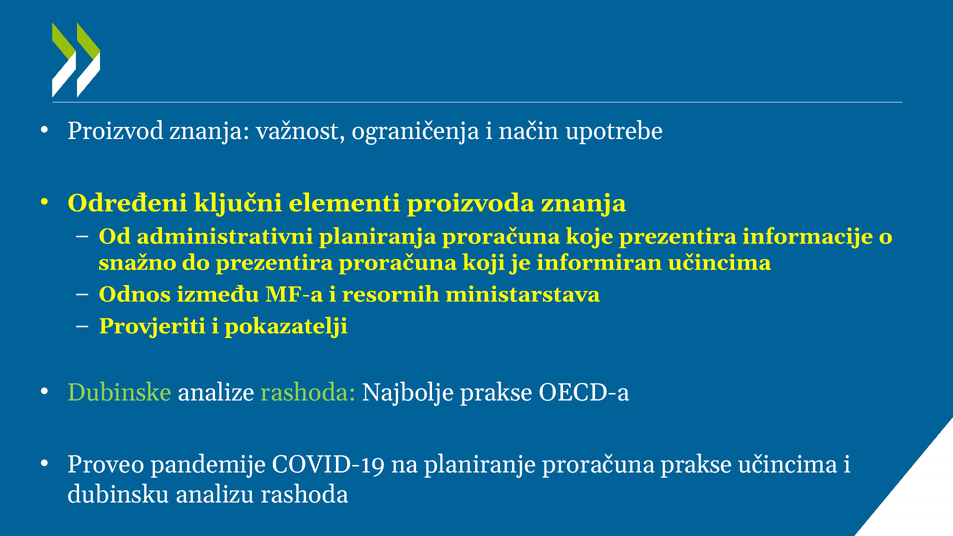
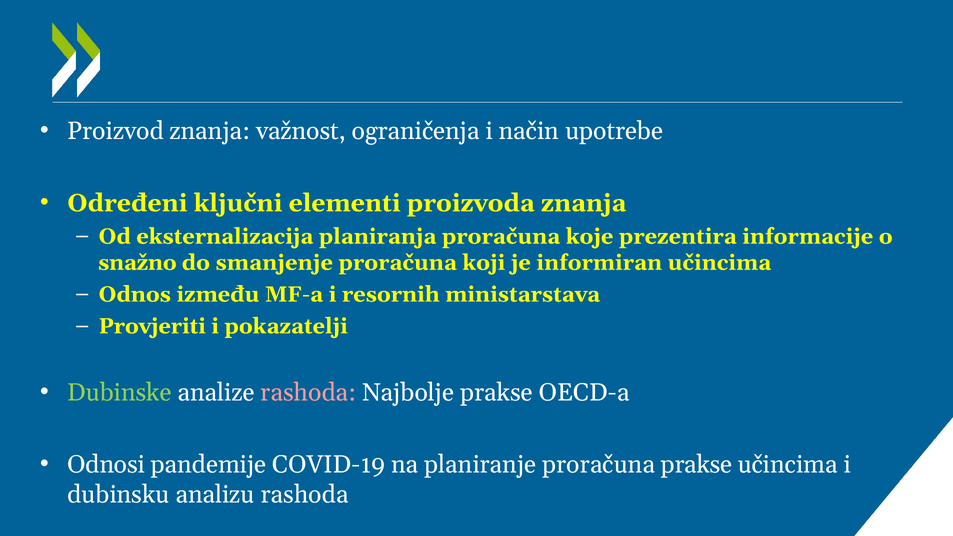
administrativni: administrativni -> eksternalizacija (225, 236)
do prezentira: prezentira -> smanjenje (274, 263)
rashoda colour: light green -> pink (308, 393)
Proveo: Proveo -> Odnosi (106, 465)
